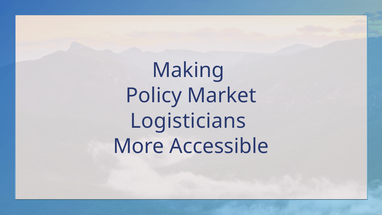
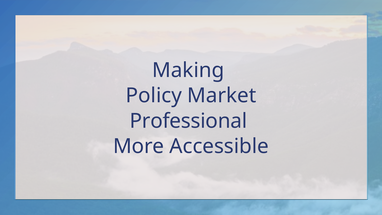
Logisticians: Logisticians -> Professional (188, 121)
